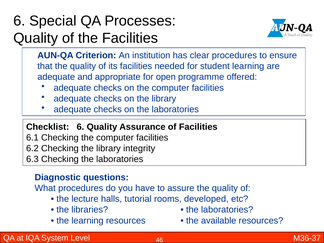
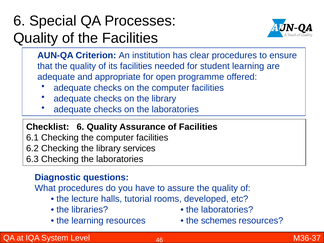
integrity: integrity -> services (139, 148)
available: available -> schemes (219, 221)
